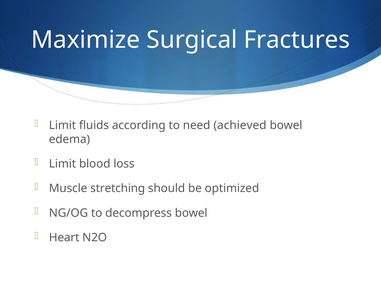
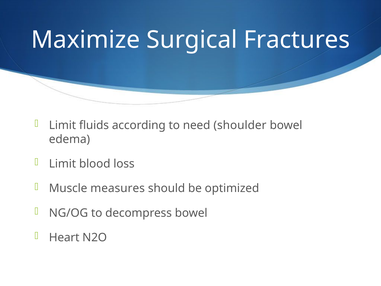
achieved: achieved -> shoulder (240, 125)
stretching: stretching -> measures (118, 188)
